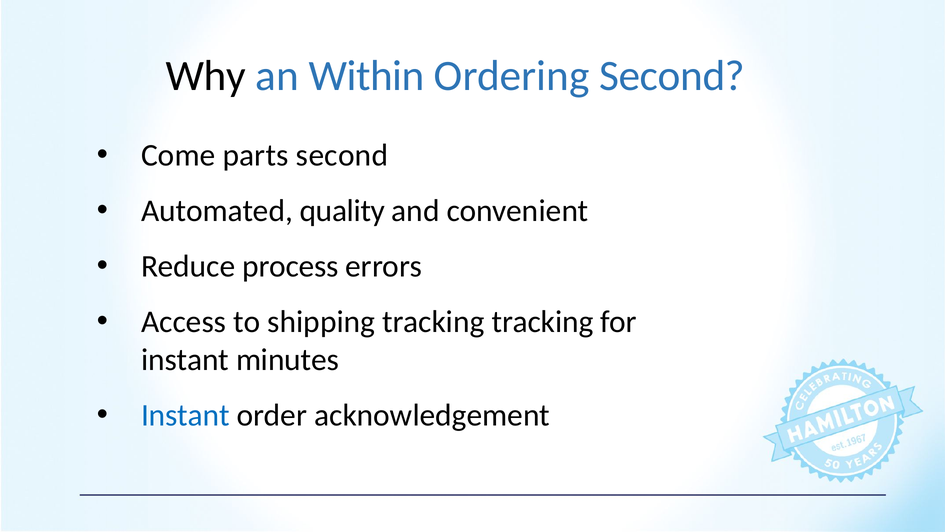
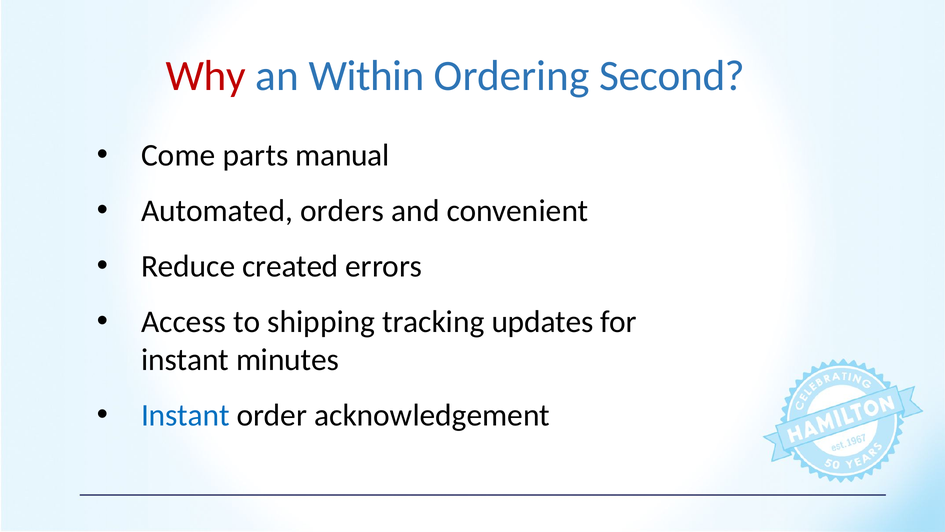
Why colour: black -> red (206, 76)
parts second: second -> manual (342, 155)
quality: quality -> orders (342, 211)
process: process -> created (290, 266)
tracking tracking: tracking -> updates (543, 322)
